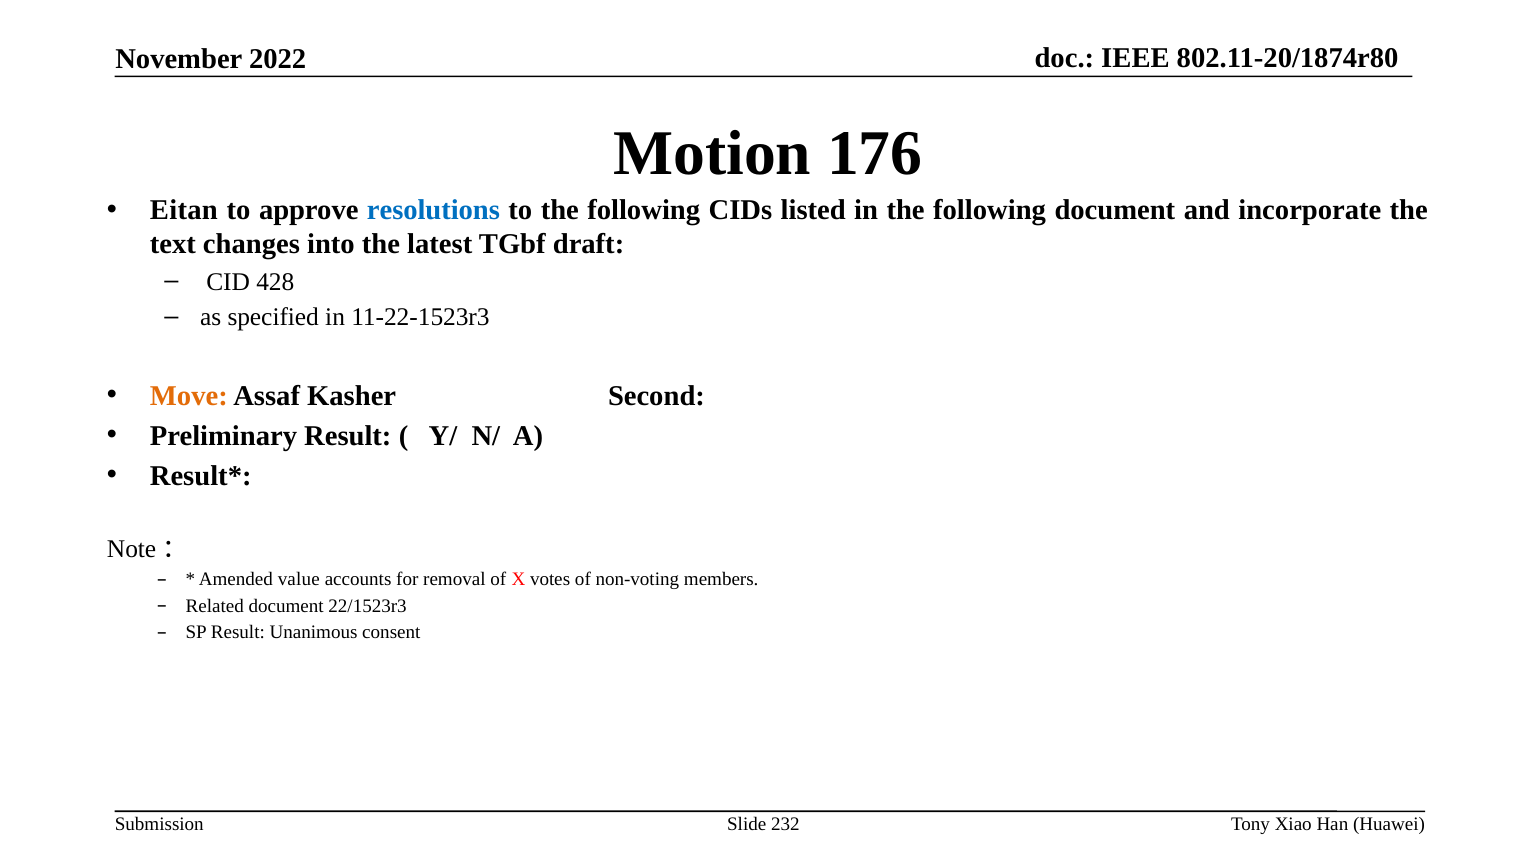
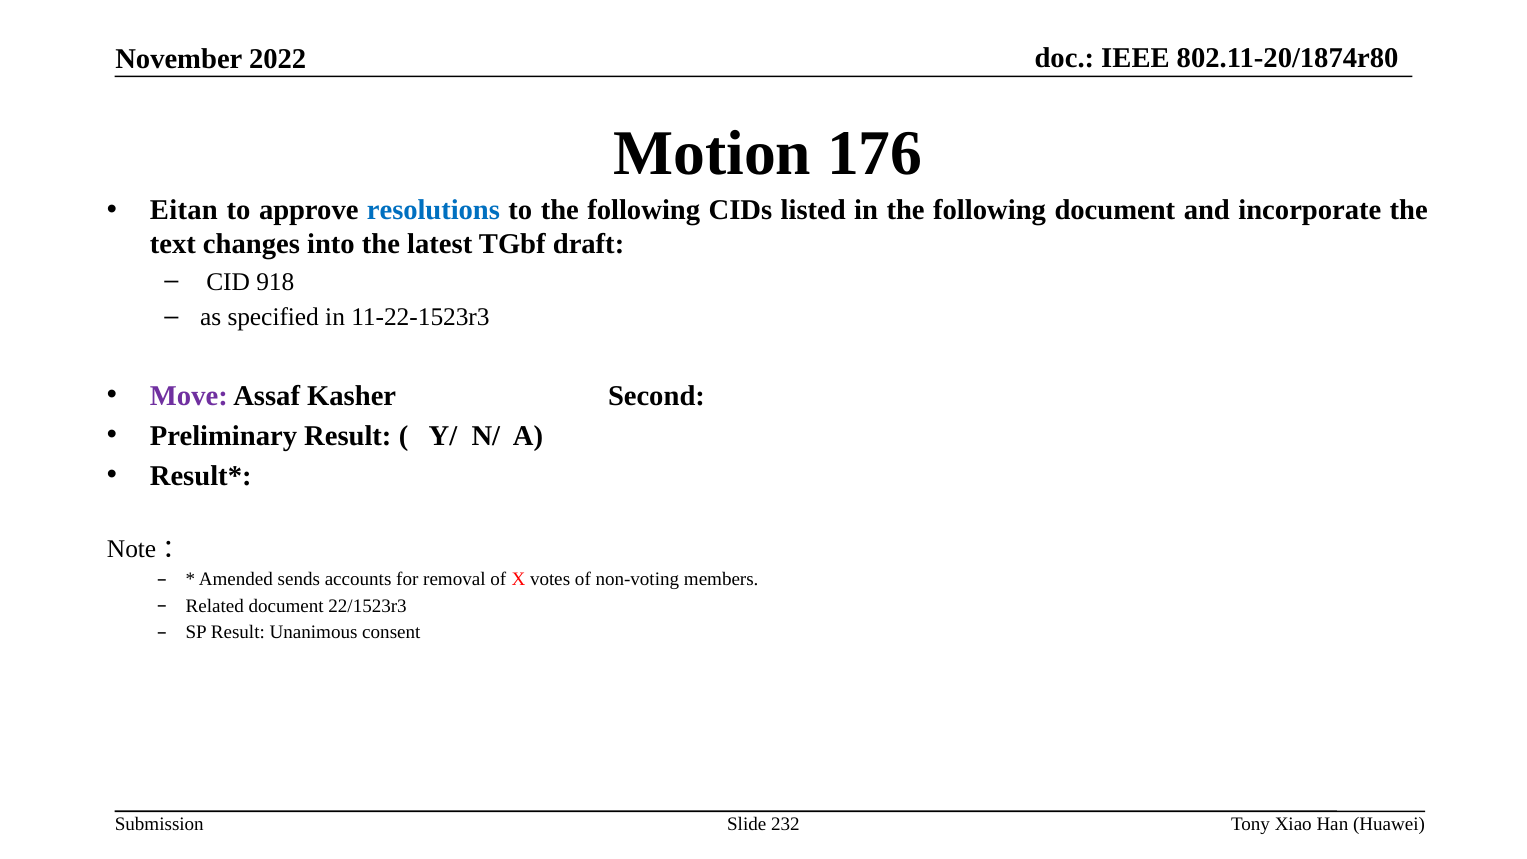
428: 428 -> 918 (275, 282)
Move colour: orange -> purple (189, 396)
value: value -> sends (299, 579)
